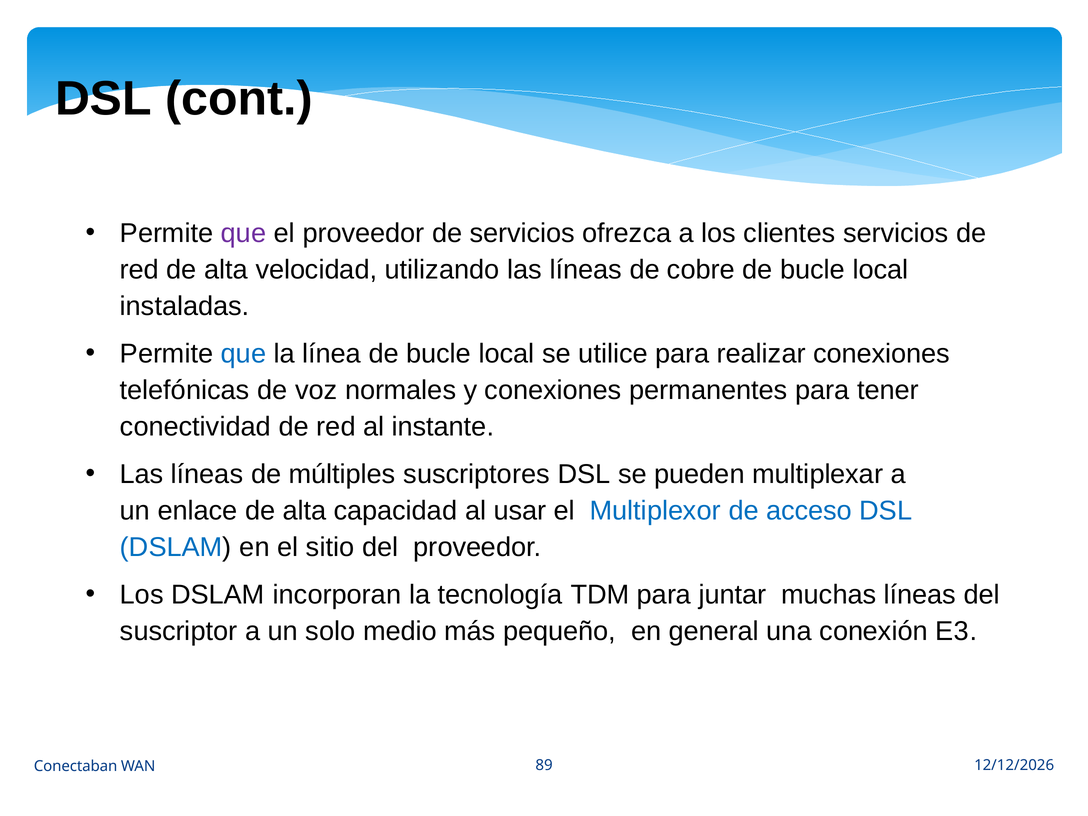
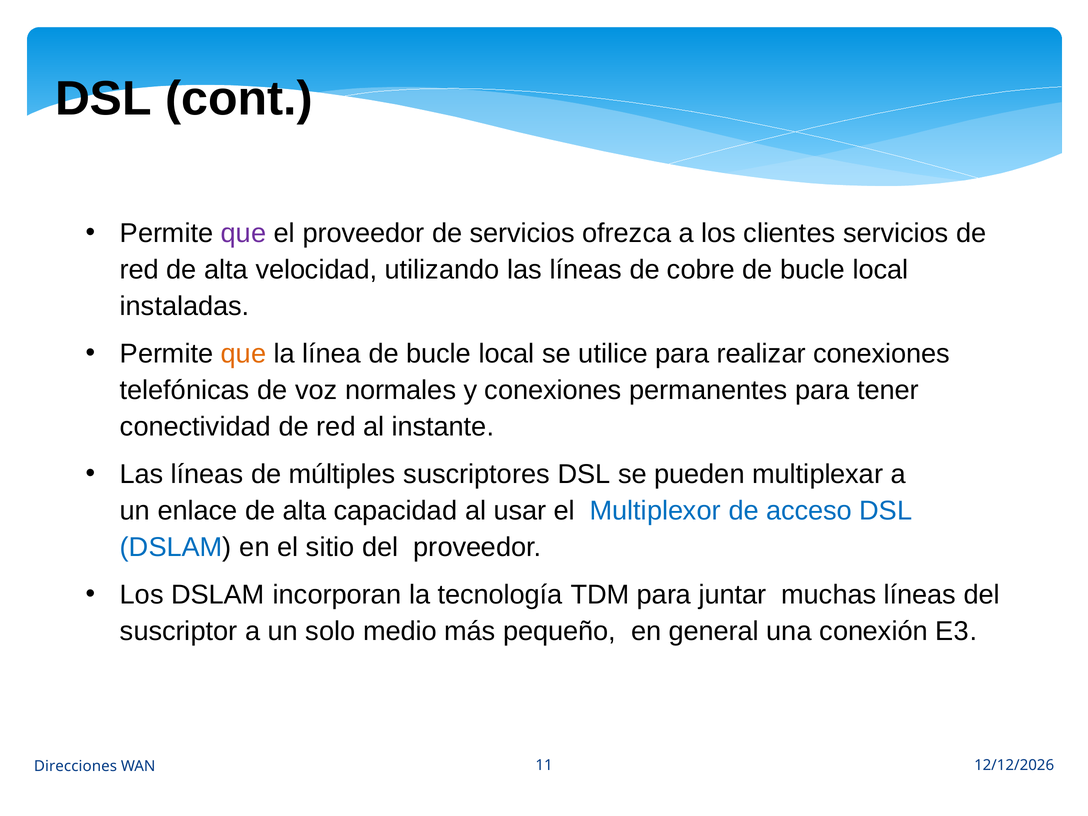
que colour: blue -> orange (243, 354)
Conectaban: Conectaban -> Direcciones (75, 766)
89: 89 -> 11 (544, 765)
